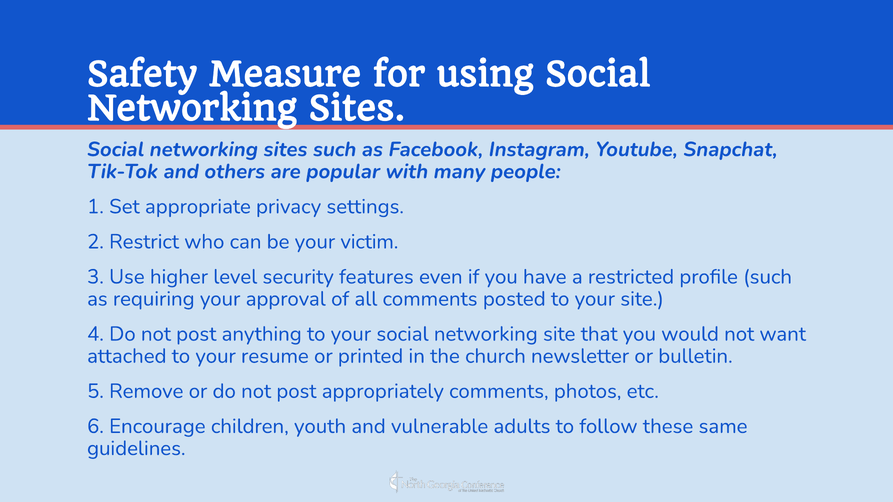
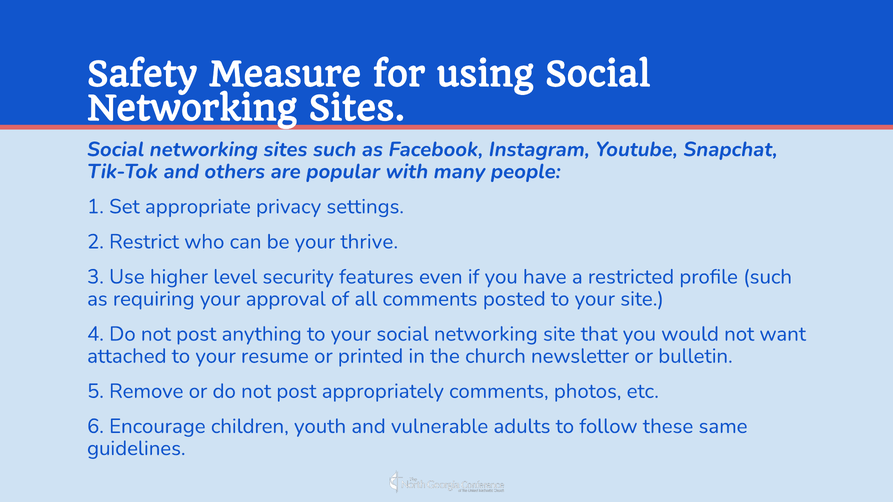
victim: victim -> thrive (369, 242)
